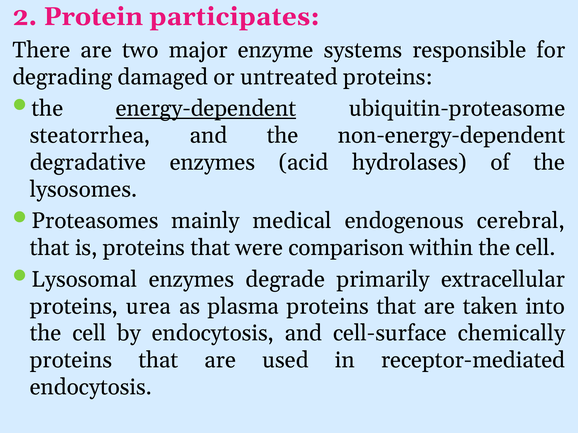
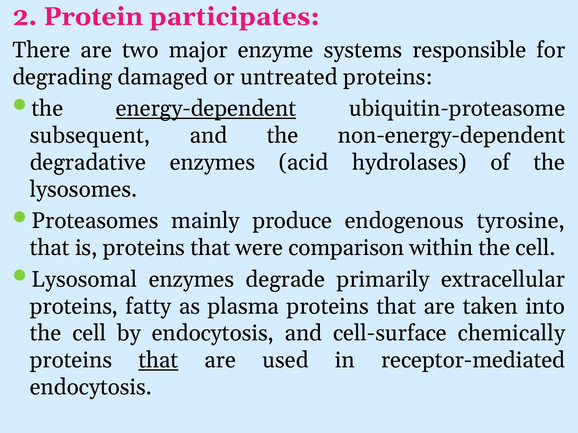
steatorrhea: steatorrhea -> subsequent (90, 136)
medical: medical -> produce (292, 221)
cerebral: cerebral -> tyrosine (521, 221)
urea: urea -> fatty (148, 307)
that underline: none -> present (158, 361)
